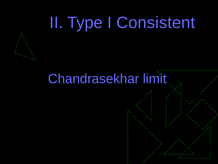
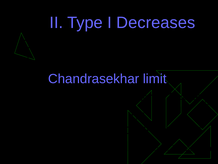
Consistent: Consistent -> Decreases (156, 23)
